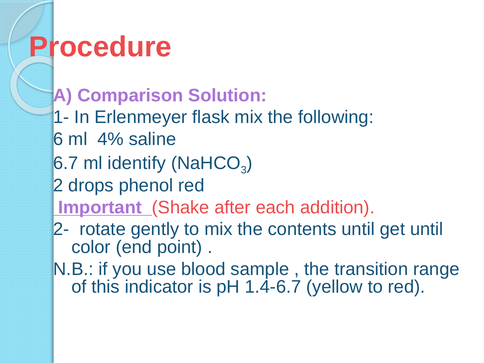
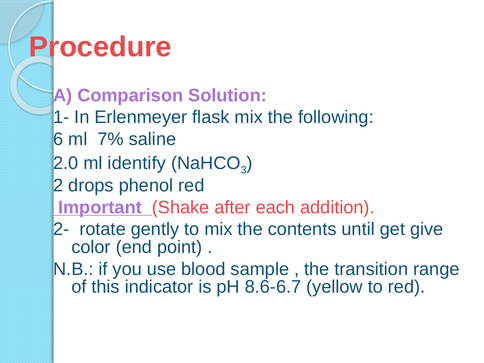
4%: 4% -> 7% (111, 139)
6.7: 6.7 -> 2.0 (66, 163)
get until: until -> give (427, 229)
1.4-6.7: 1.4-6.7 -> 8.6-6.7 (273, 287)
